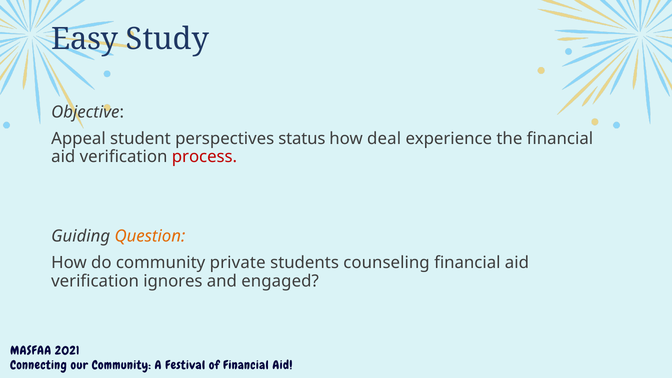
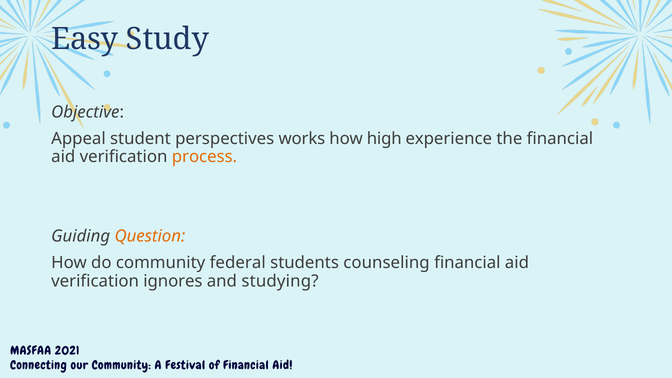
status: status -> works (302, 139)
deal: deal -> high (384, 139)
process colour: red -> orange (204, 157)
private: private -> federal (238, 263)
engaged: engaged -> studying (280, 281)
